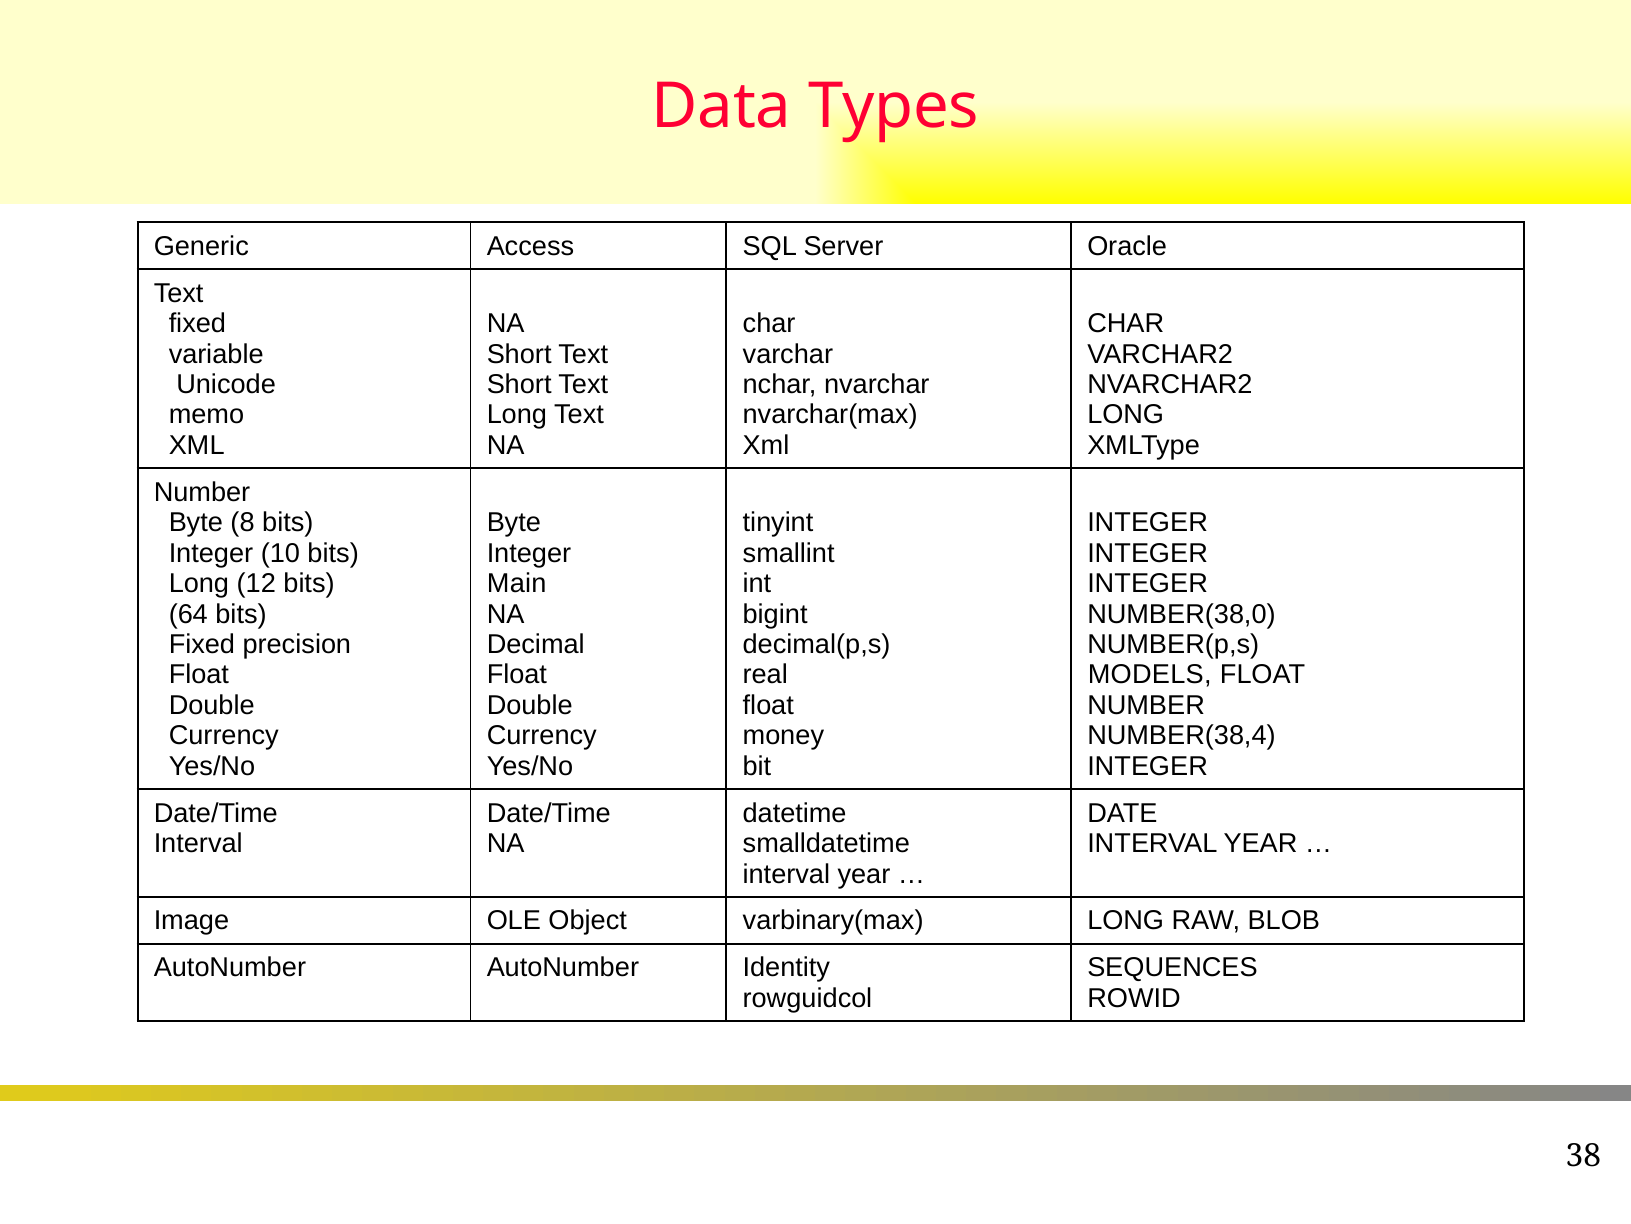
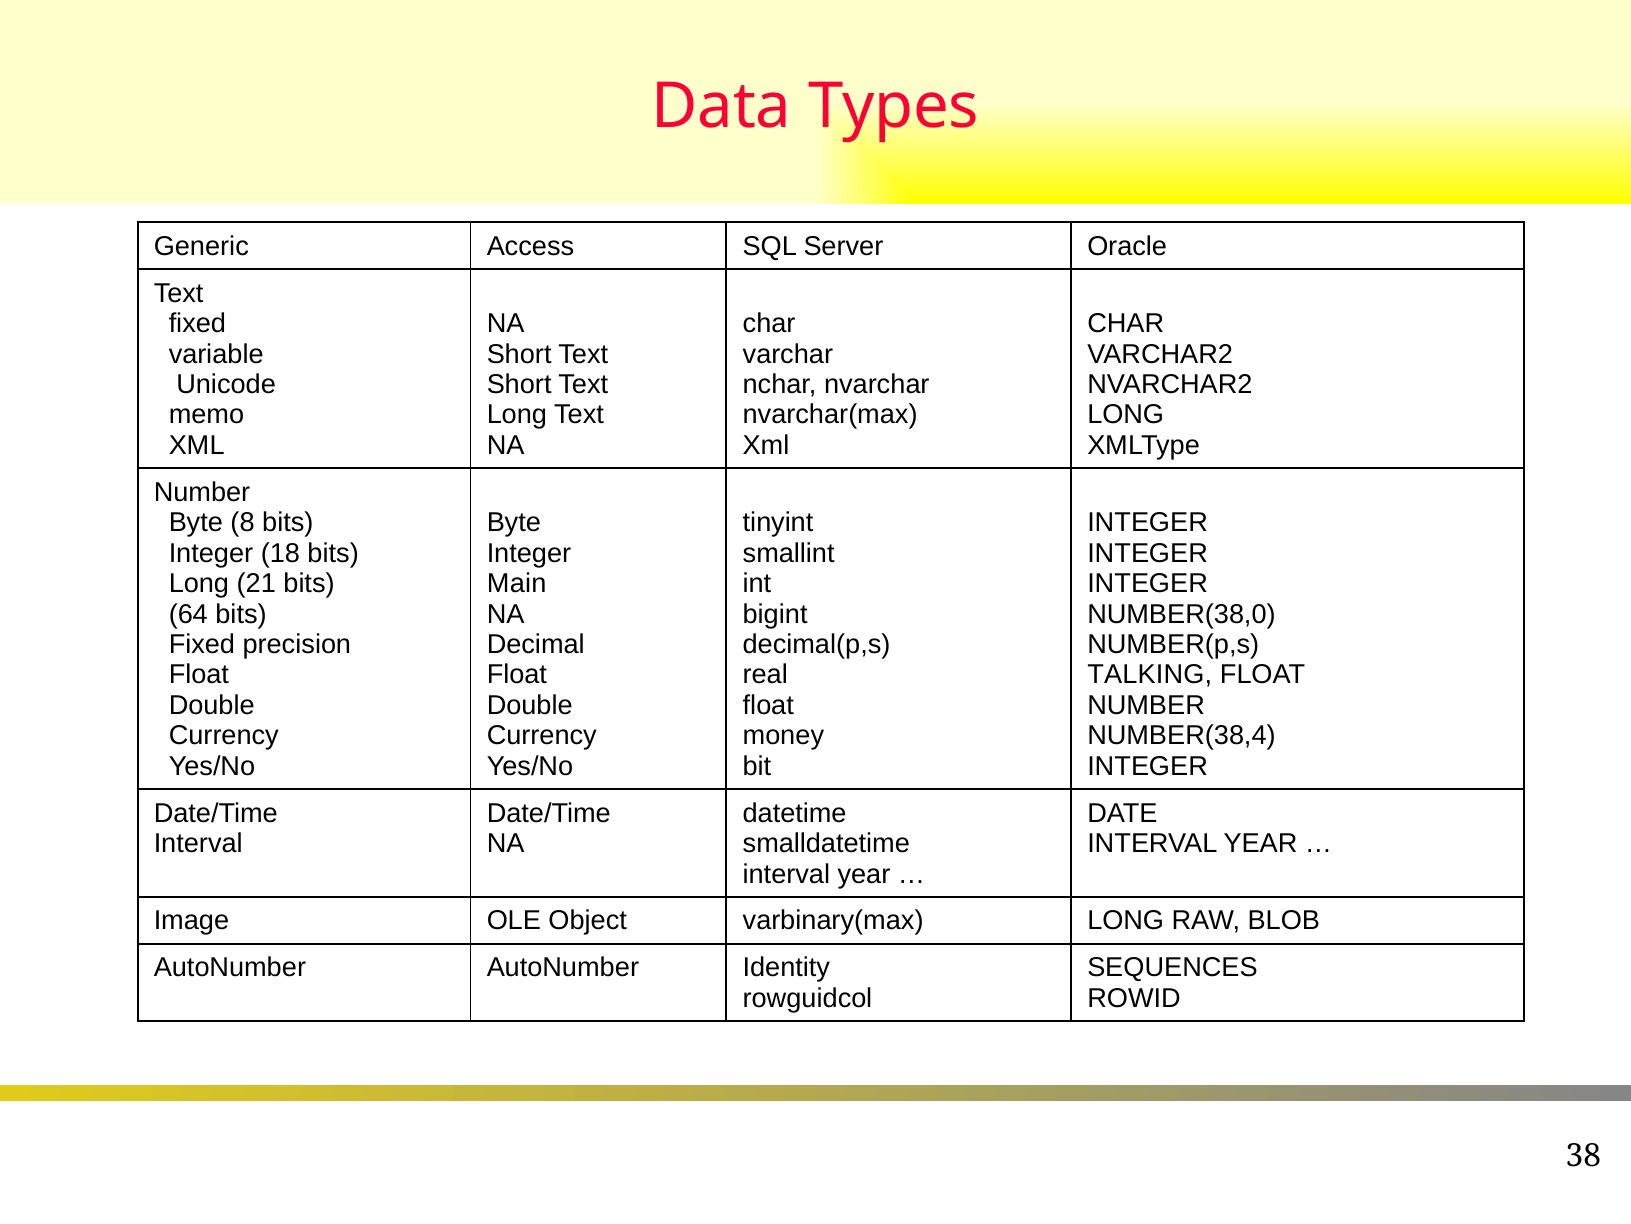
10: 10 -> 18 (280, 553)
12: 12 -> 21 (256, 583)
MODELS: MODELS -> TALKING (1150, 675)
